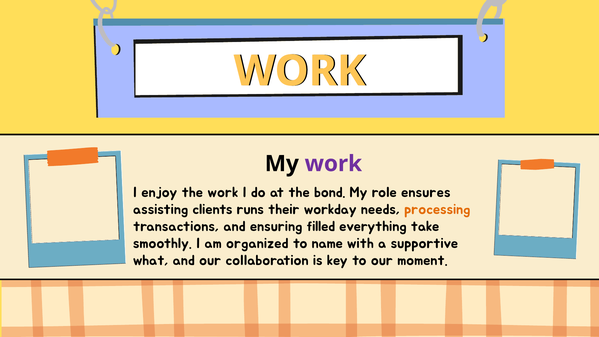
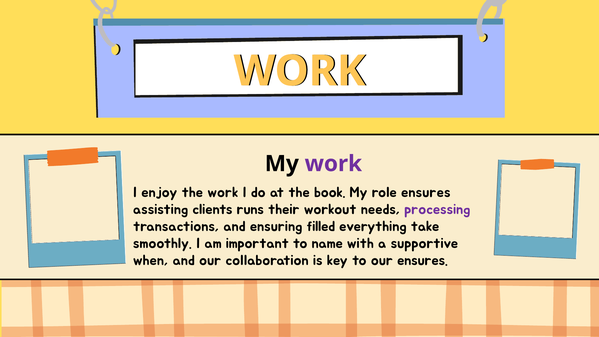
bond: bond -> book (330, 192)
workday: workday -> workout (330, 209)
processing colour: orange -> purple (437, 209)
organized: organized -> important (257, 243)
what: what -> when (151, 260)
our moment: moment -> ensures (423, 260)
